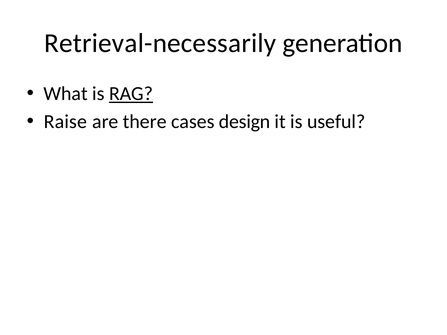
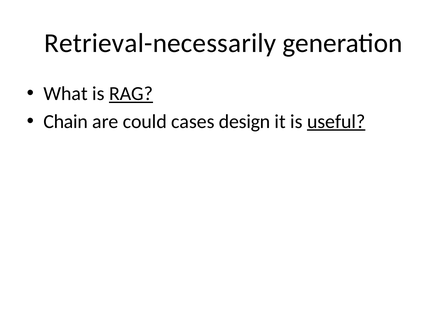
Raise: Raise -> Chain (66, 122)
there: there -> could (145, 122)
useful underline: none -> present (336, 122)
